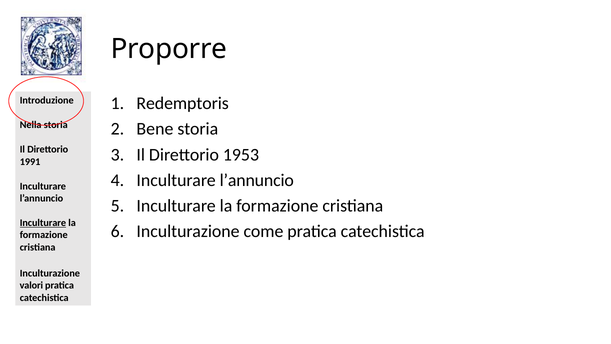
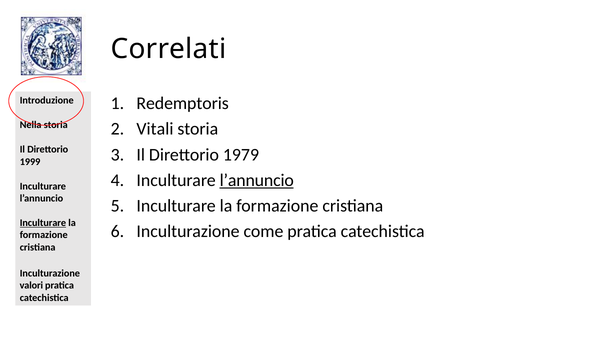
Proporre: Proporre -> Correlati (169, 49)
Bene: Bene -> Vitali (155, 129)
1953: 1953 -> 1979 (241, 155)
1991: 1991 -> 1999 (30, 162)
l’annuncio underline: none -> present (257, 180)
